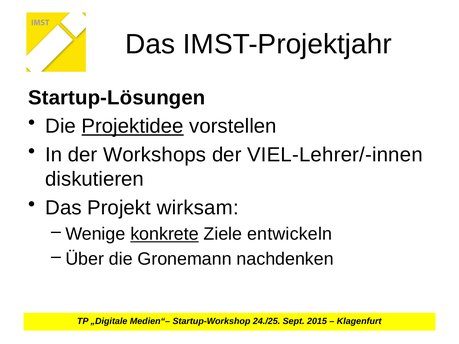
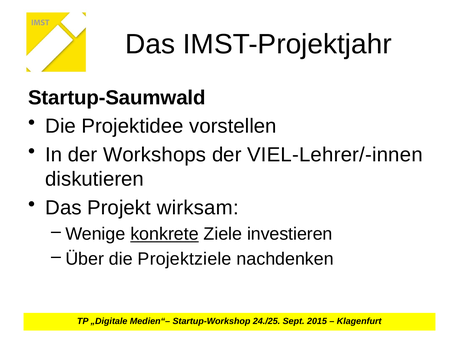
Startup-Lösungen: Startup-Lösungen -> Startup-Saumwald (117, 98)
Projektidee underline: present -> none (133, 126)
entwickeln: entwickeln -> investieren (290, 234)
Gronemann: Gronemann -> Projektziele (185, 259)
